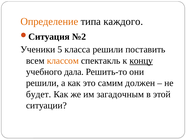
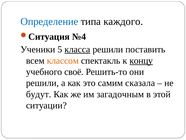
Определение colour: orange -> blue (49, 21)
№2: №2 -> №4 (79, 37)
класса underline: none -> present (77, 49)
дала: дала -> своё (74, 72)
должен: должен -> сказала (140, 83)
будет: будет -> будут (39, 94)
